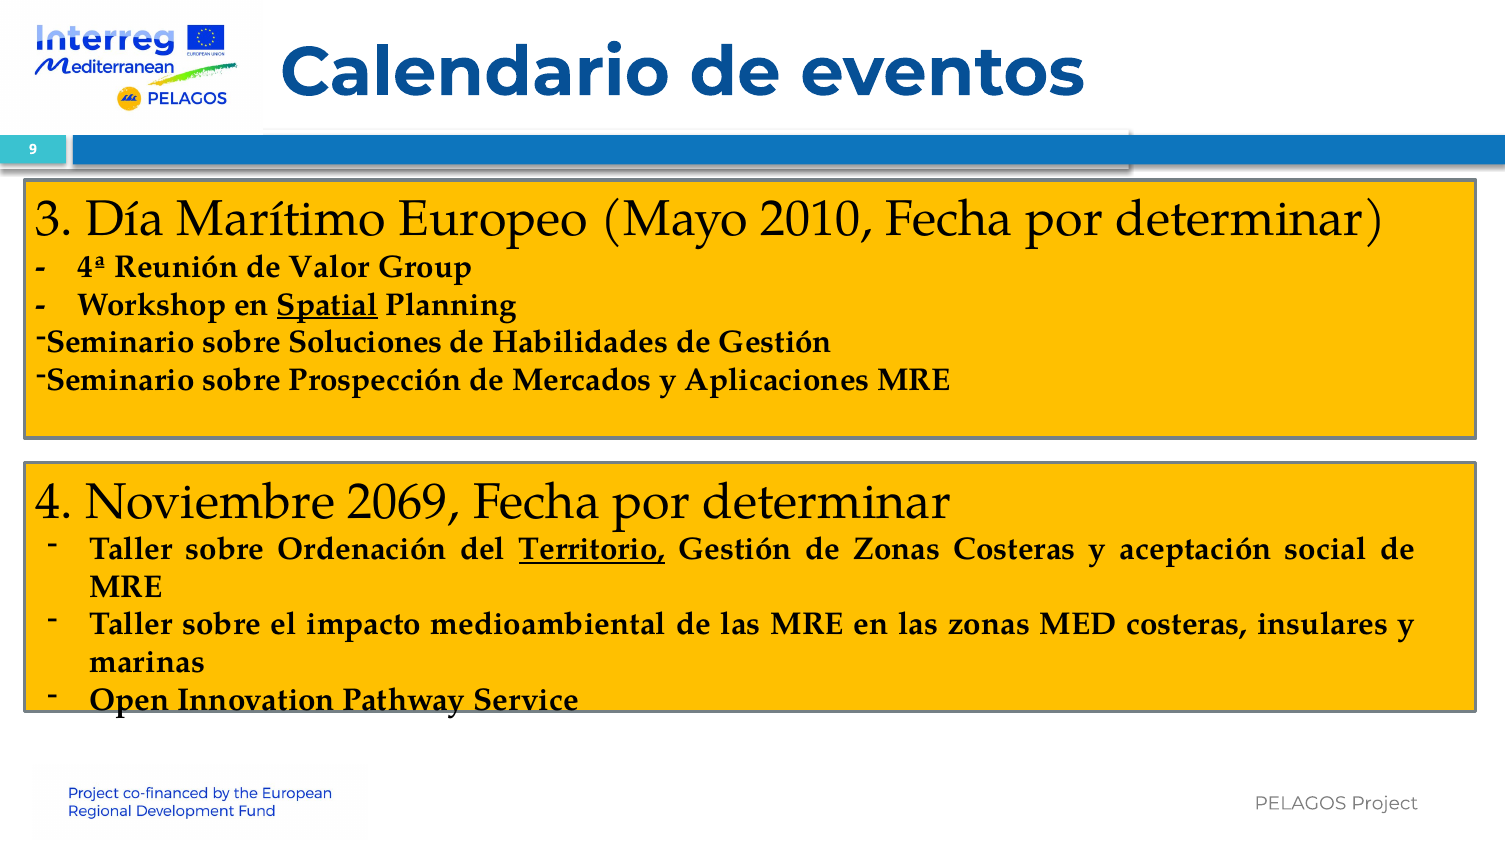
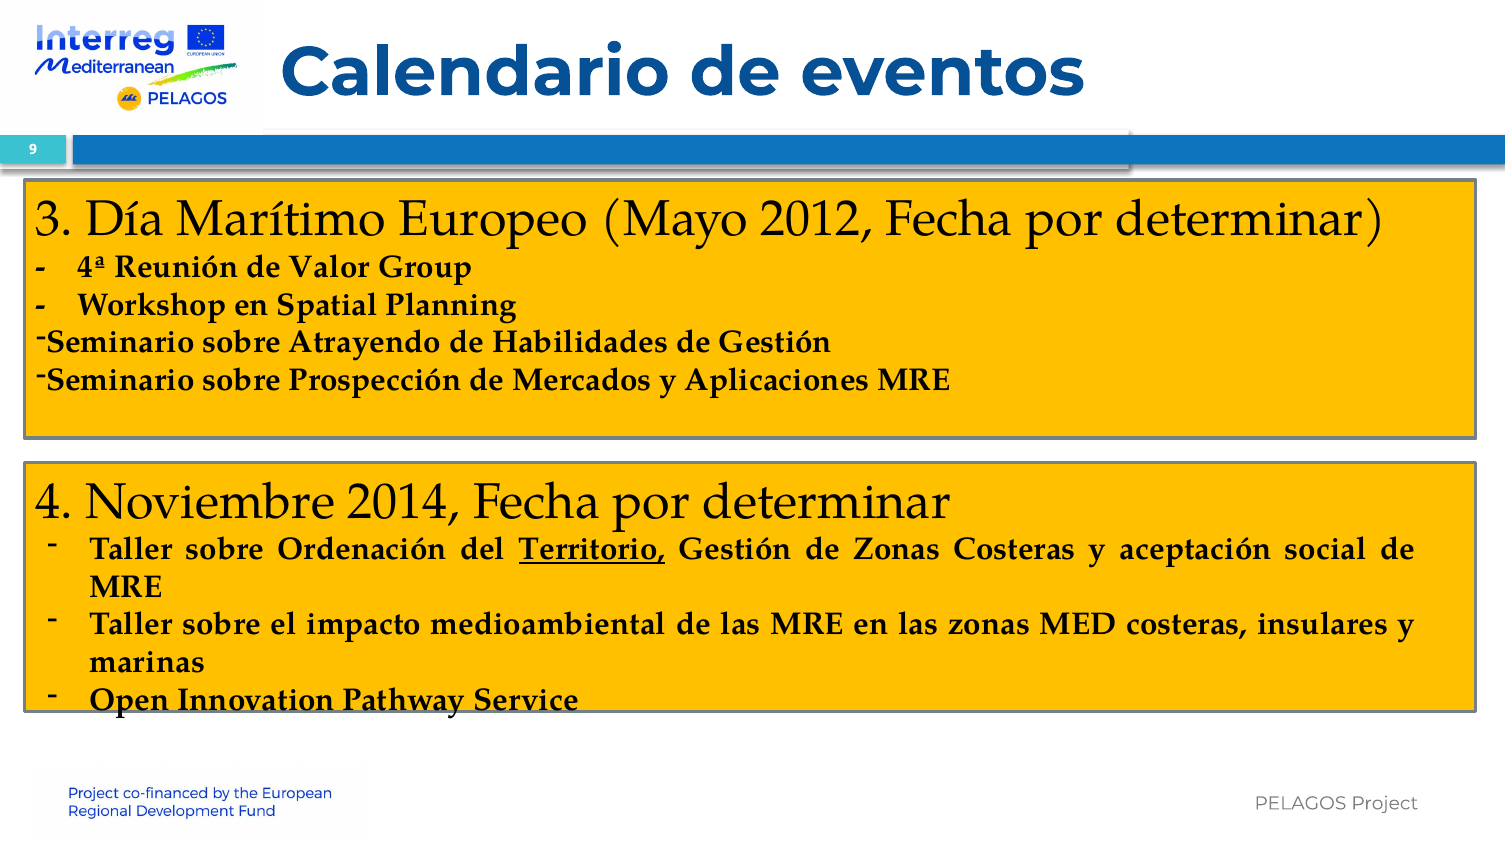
2010: 2010 -> 2012 (817, 219)
Spatial underline: present -> none (327, 304)
Soluciones: Soluciones -> Atrayendo (365, 342)
2069: 2069 -> 2014 (404, 501)
